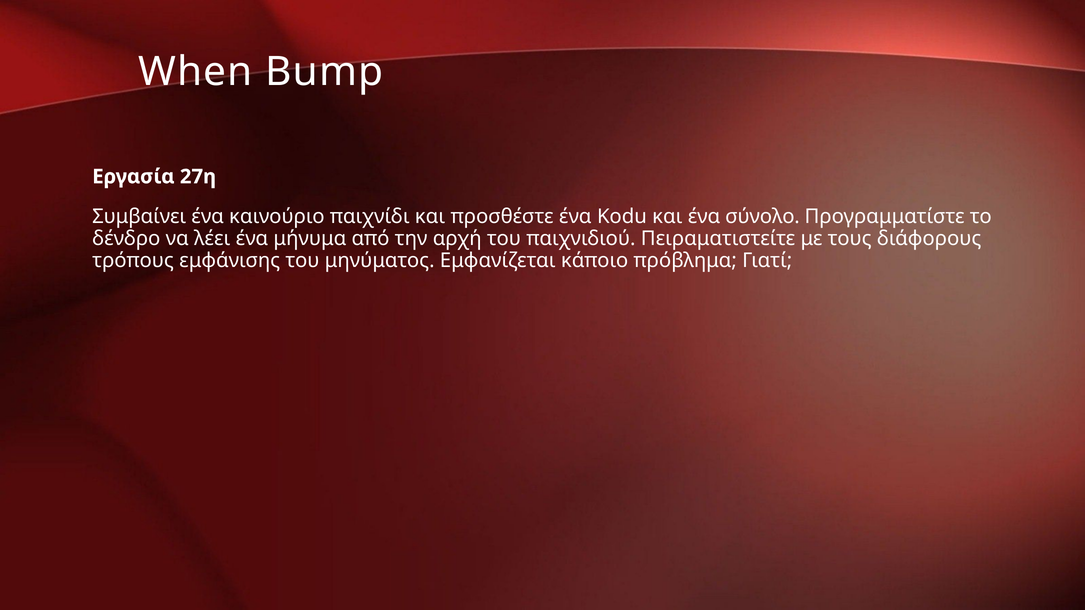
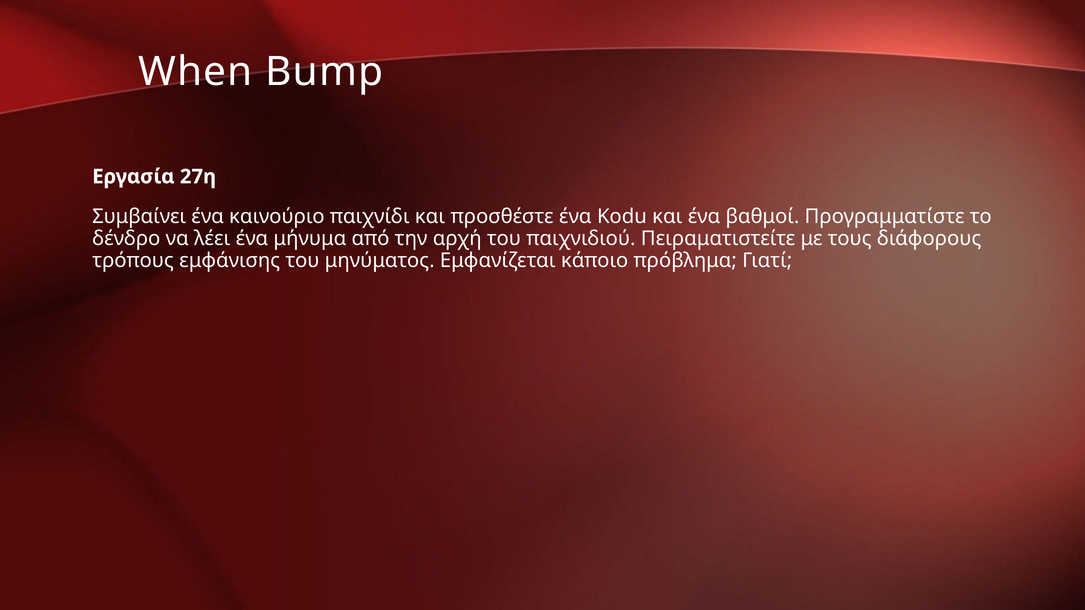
σύνολο: σύνολο -> βαθμοί (762, 217)
